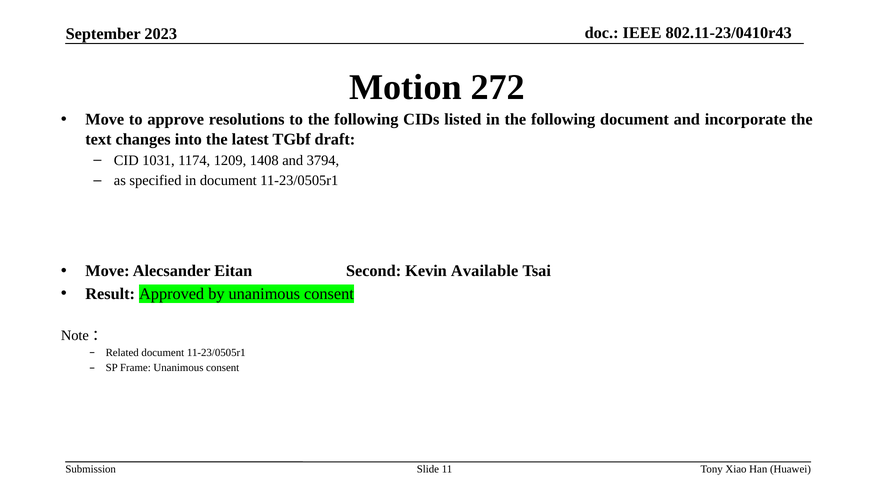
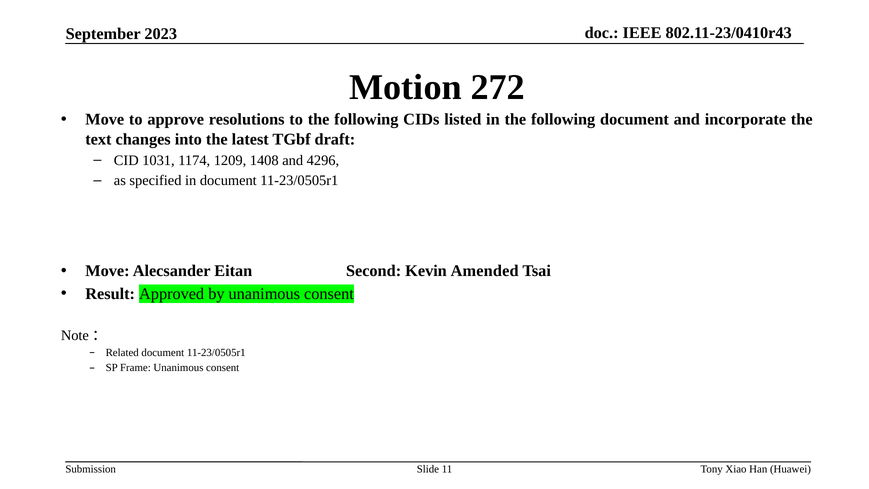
3794: 3794 -> 4296 (323, 160)
Available: Available -> Amended (485, 271)
